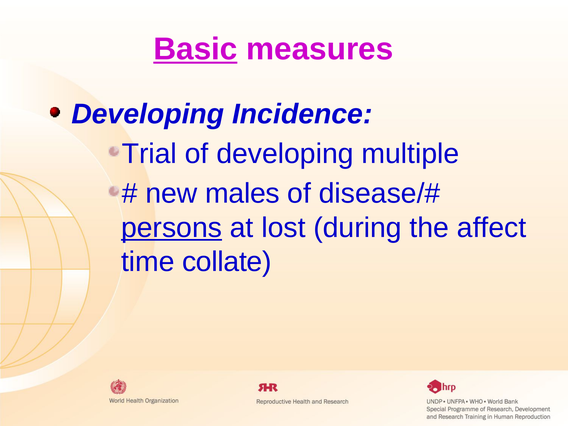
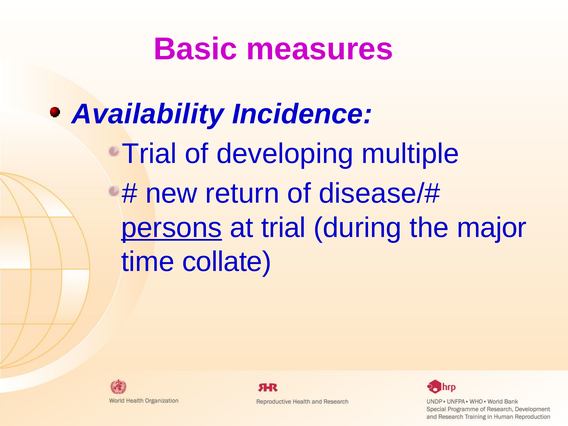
Basic underline: present -> none (195, 49)
Developing: Developing -> Availability (148, 114)
males: males -> return (242, 194)
at lost: lost -> trial (284, 228)
affect: affect -> major (492, 228)
